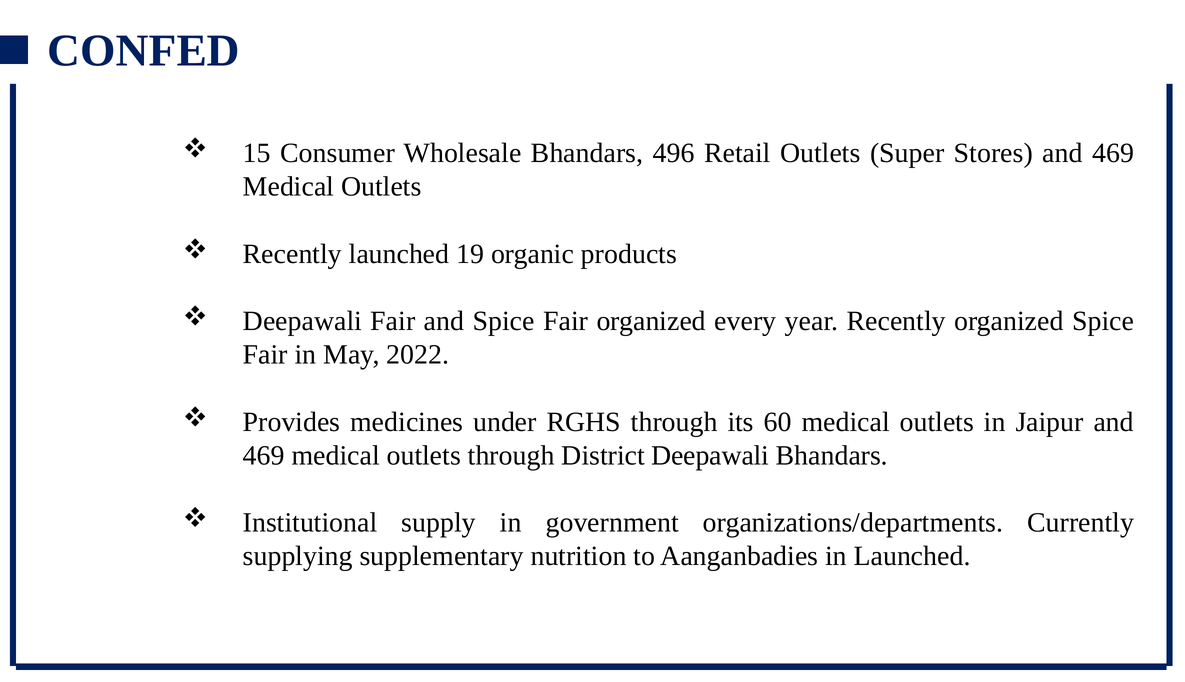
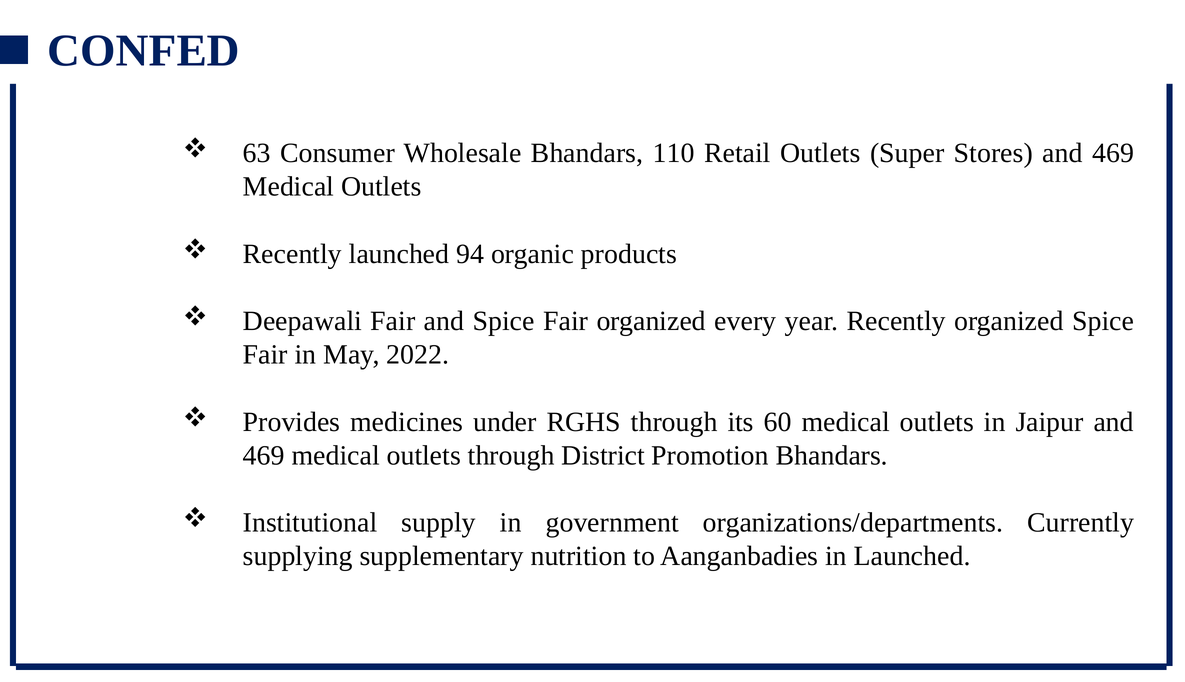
15: 15 -> 63 (257, 153)
496: 496 -> 110 (674, 153)
19: 19 -> 94 (470, 254)
District Deepawali: Deepawali -> Promotion (710, 456)
